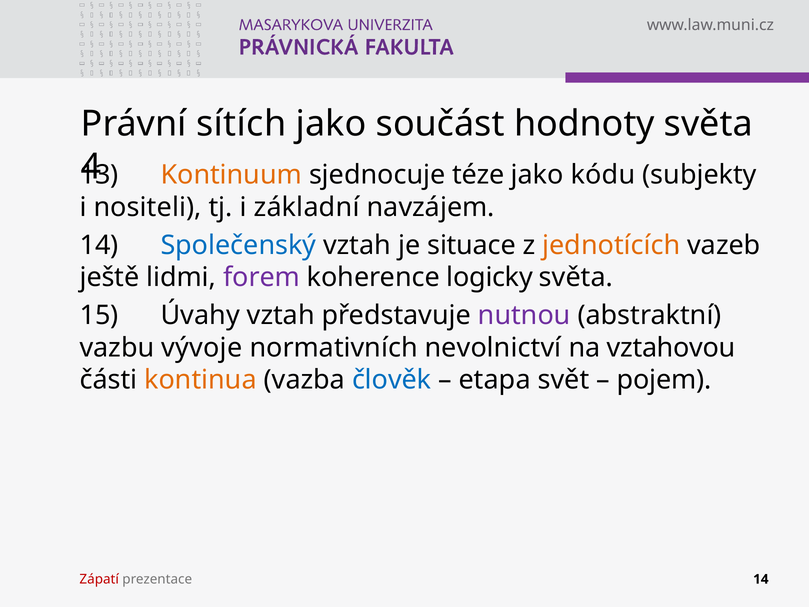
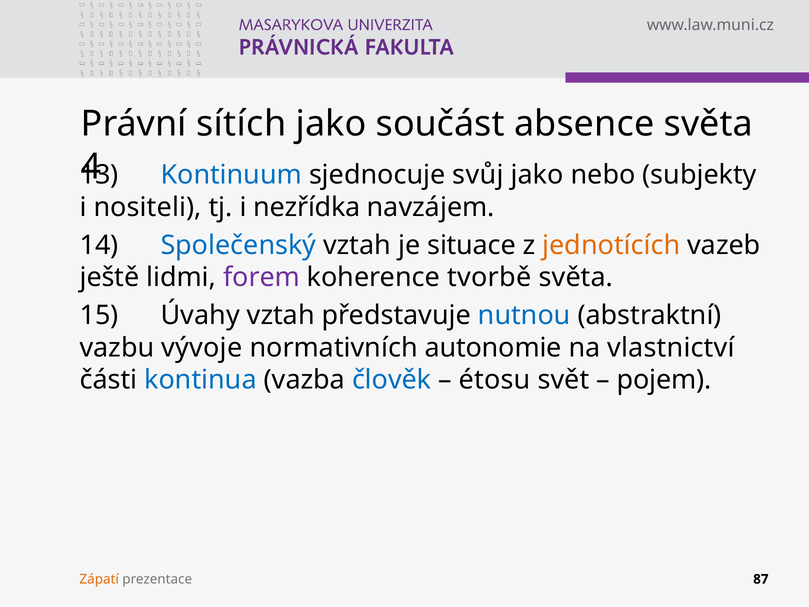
hodnoty: hodnoty -> absence (584, 124)
Kontinuum colour: orange -> blue (231, 175)
téze: téze -> svůj (478, 175)
kódu: kódu -> nebo (603, 175)
základní: základní -> nezřídka (307, 207)
logicky: logicky -> tvorbě (489, 277)
nutnou colour: purple -> blue (524, 315)
nevolnictví: nevolnictví -> autonomie (493, 348)
vztahovou: vztahovou -> vlastnictví (671, 348)
kontinua colour: orange -> blue (200, 380)
etapa: etapa -> étosu (495, 380)
Zápatí colour: red -> orange (99, 579)
prezentace 14: 14 -> 87 (761, 579)
